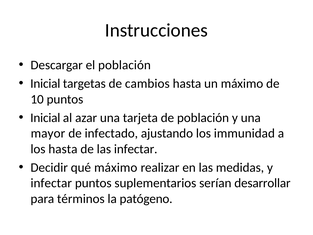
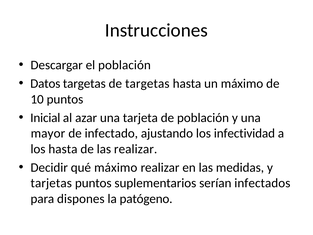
Inicial: Inicial -> Datos (45, 84)
de cambios: cambios -> targetas (147, 84)
immunidad: immunidad -> infectividad (244, 133)
las infectar: infectar -> realizar (136, 149)
infectar: infectar -> tarjetas (51, 183)
desarrollar: desarrollar -> infectados (262, 183)
términos: términos -> dispones (81, 199)
